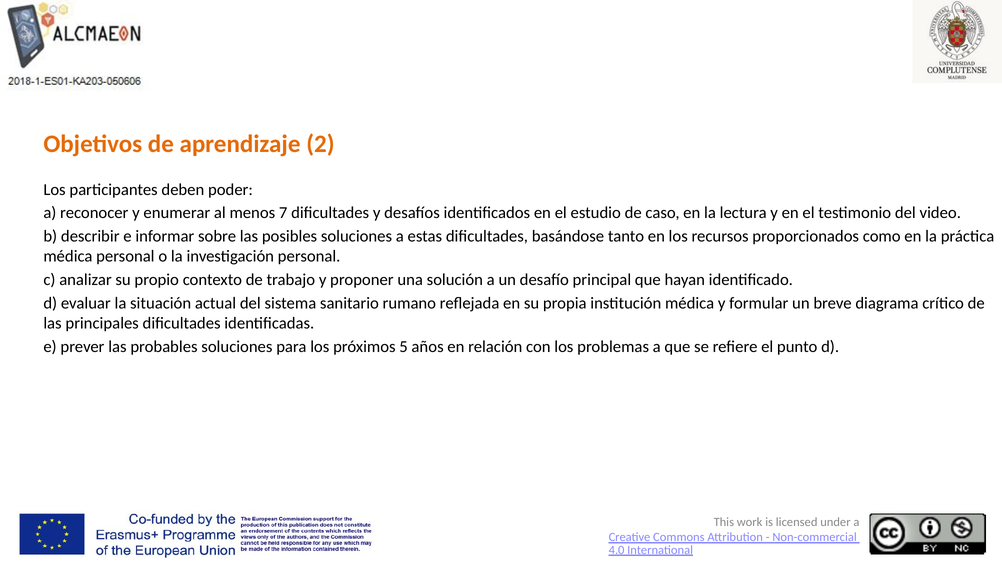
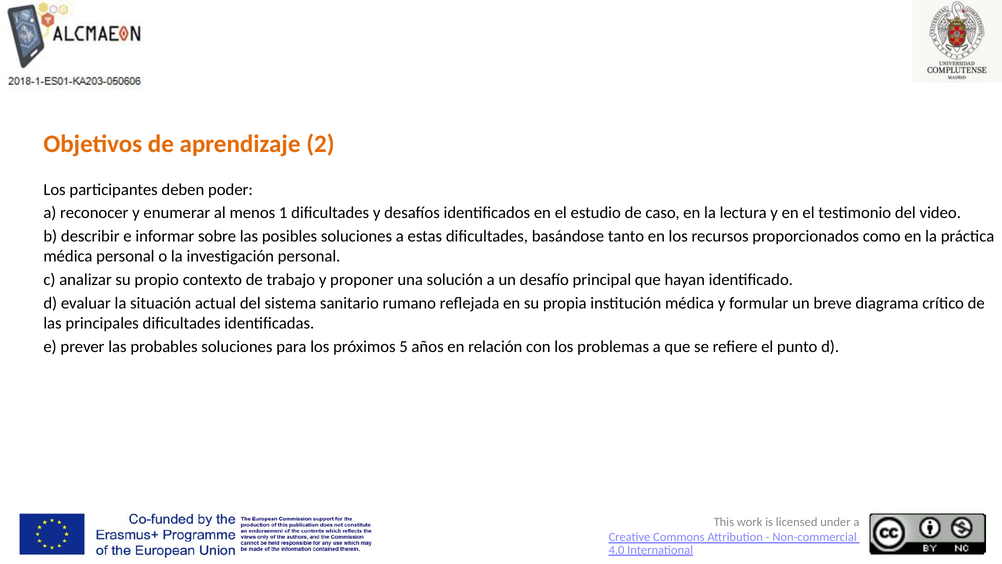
7: 7 -> 1 (283, 213)
